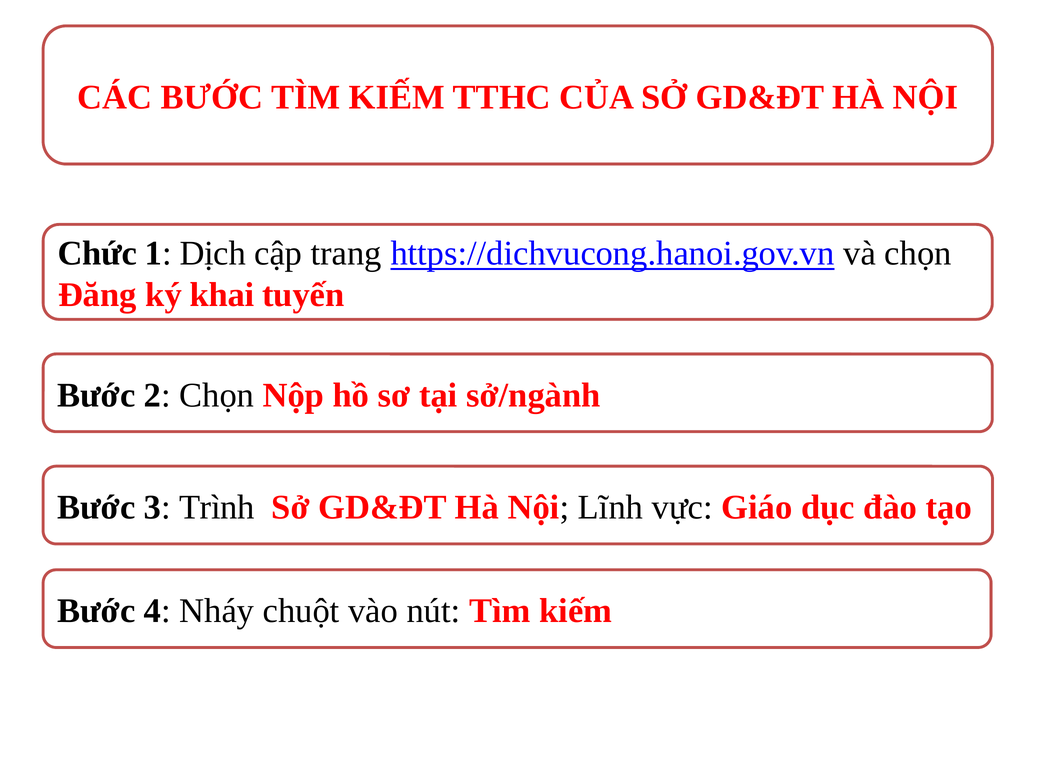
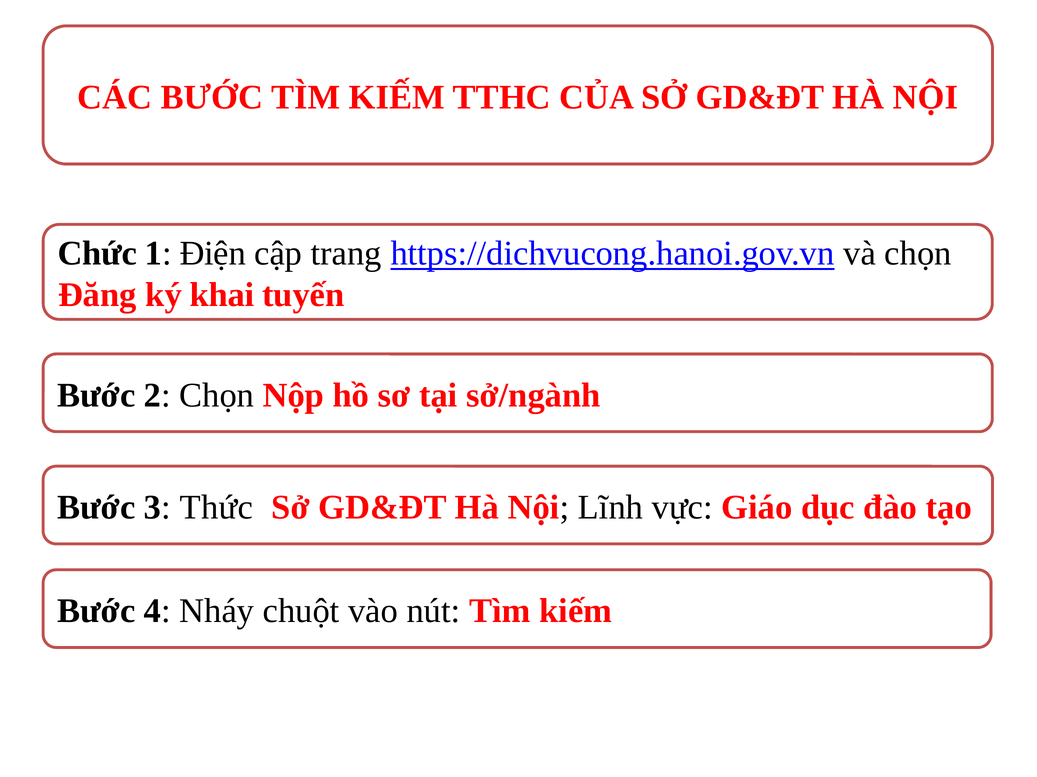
Dịch: Dịch -> Điện (213, 254)
Trình: Trình -> Thức (217, 508)
